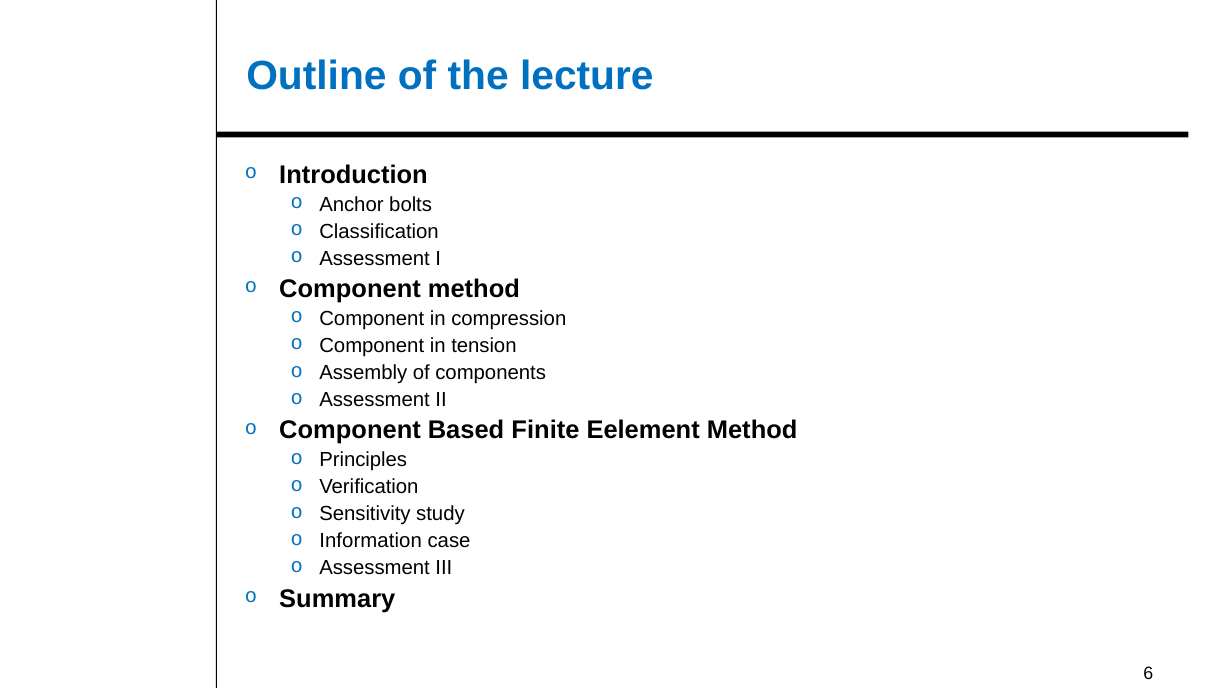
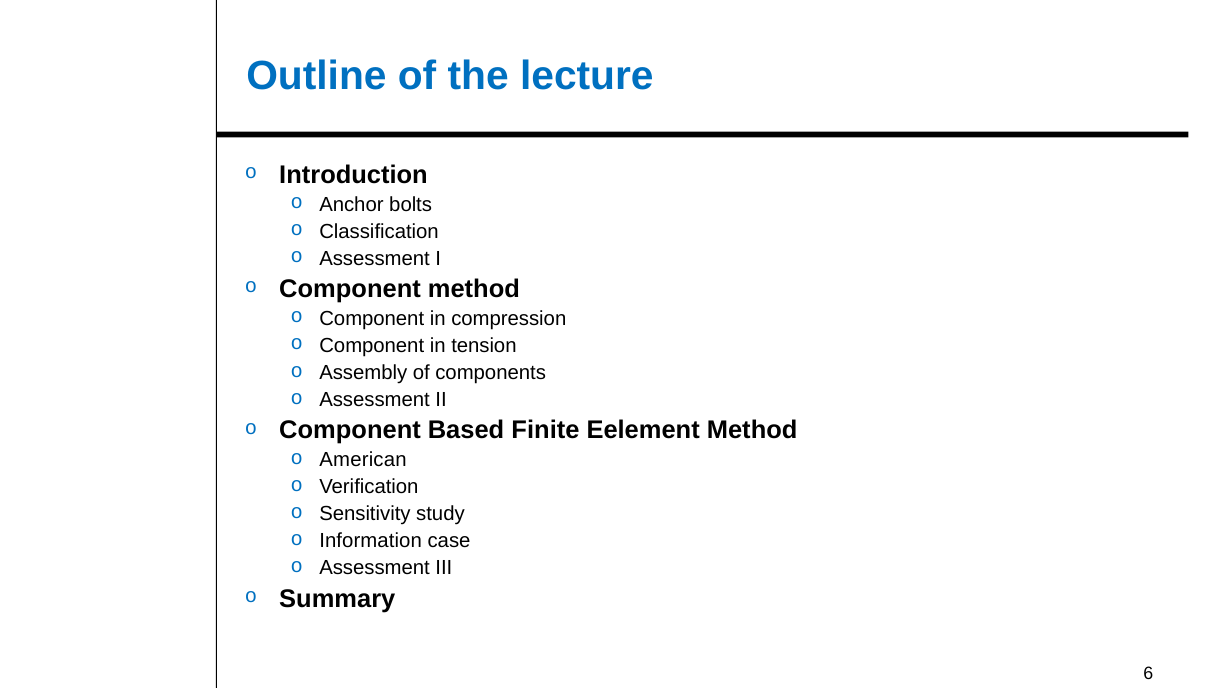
Principles: Principles -> American (363, 460)
